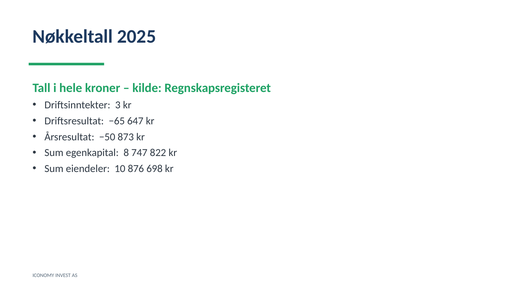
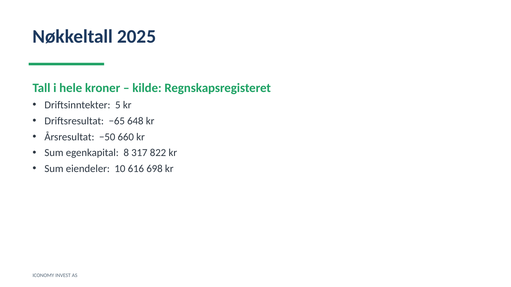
3: 3 -> 5 (118, 105)
647: 647 -> 648 (135, 121)
873: 873 -> 660 (126, 137)
747: 747 -> 317 (139, 153)
876: 876 -> 616 (136, 169)
